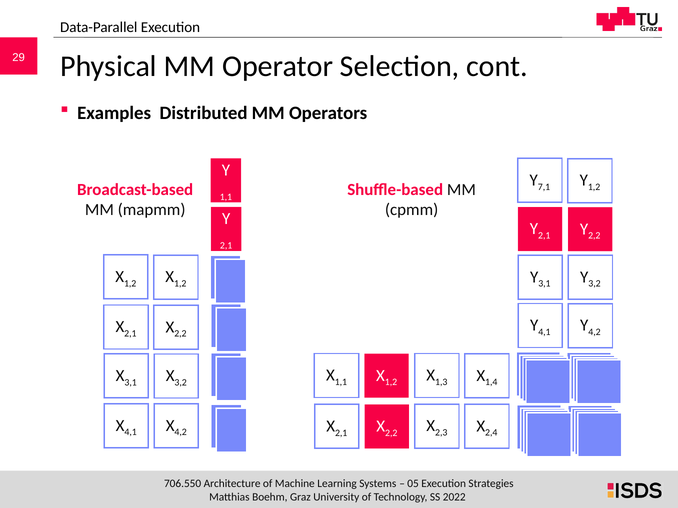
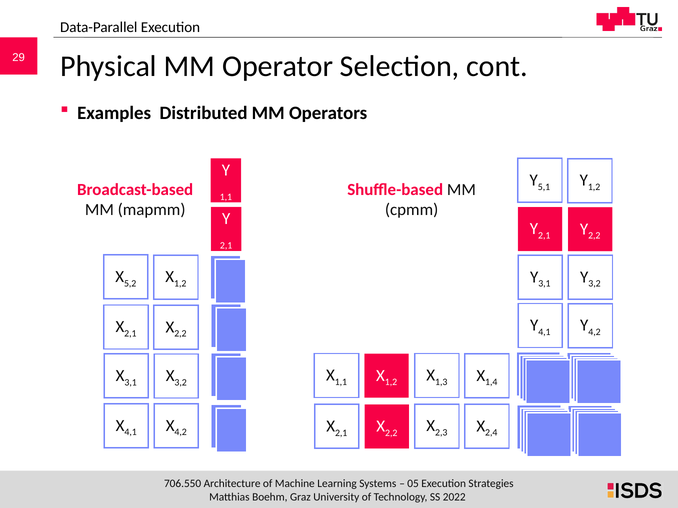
7,1: 7,1 -> 5,1 (544, 187)
1,2: 1,2 -> 5,2 (130, 284)
